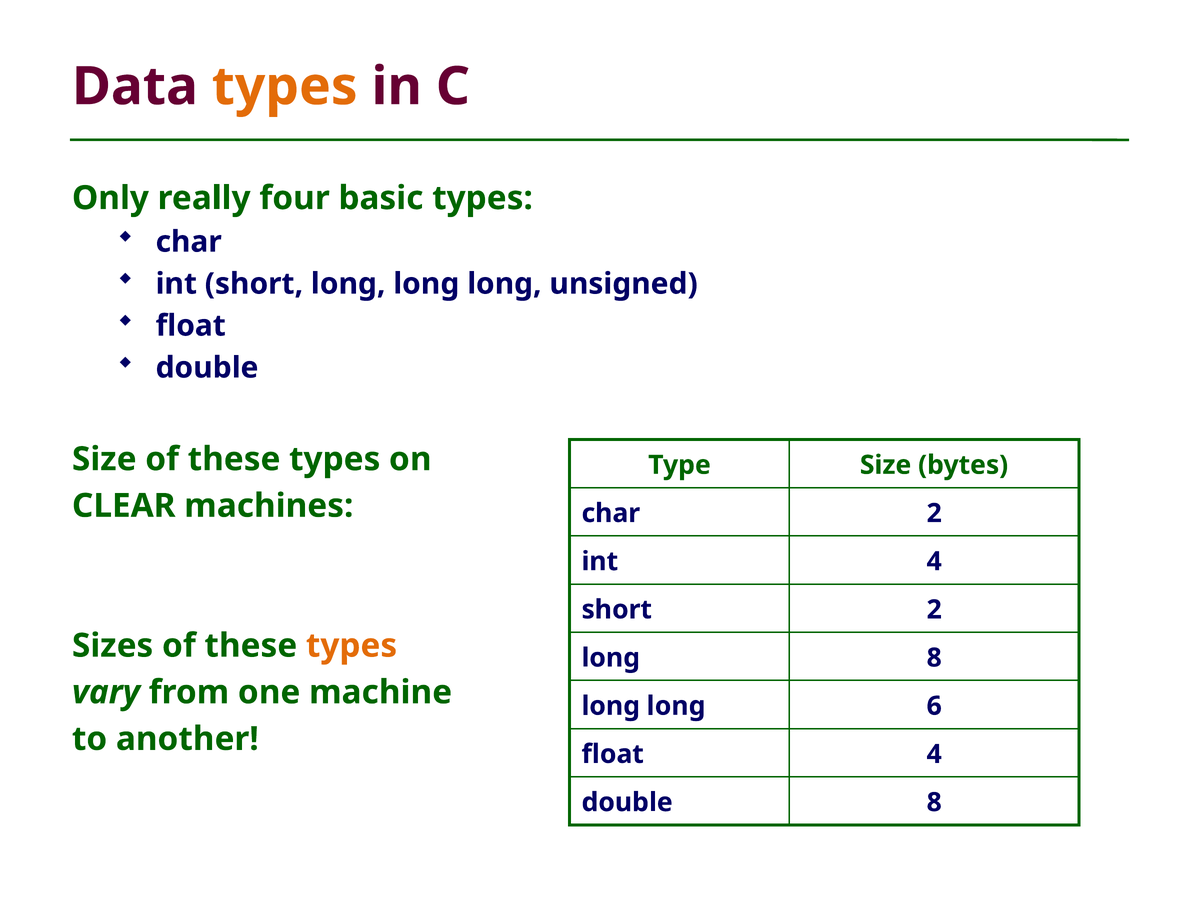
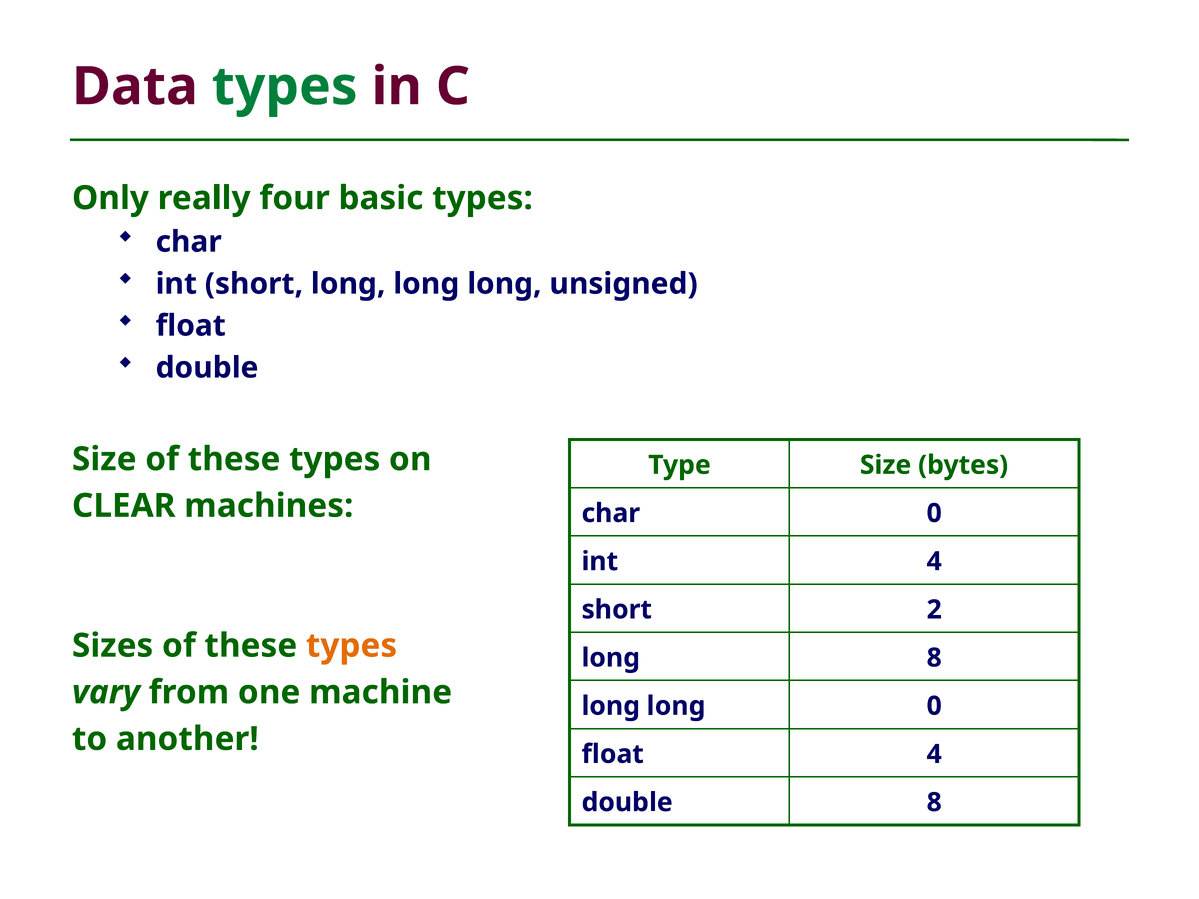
types colour: orange -> green (285, 87)
char 2: 2 -> 0 (934, 513)
long 6: 6 -> 0 (934, 706)
